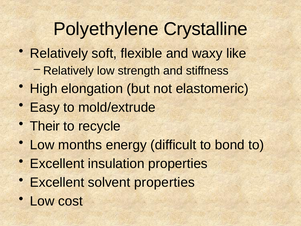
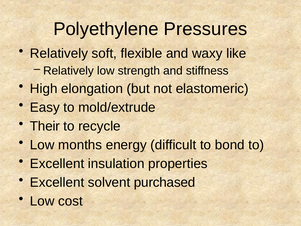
Crystalline: Crystalline -> Pressures (205, 29)
solvent properties: properties -> purchased (165, 182)
